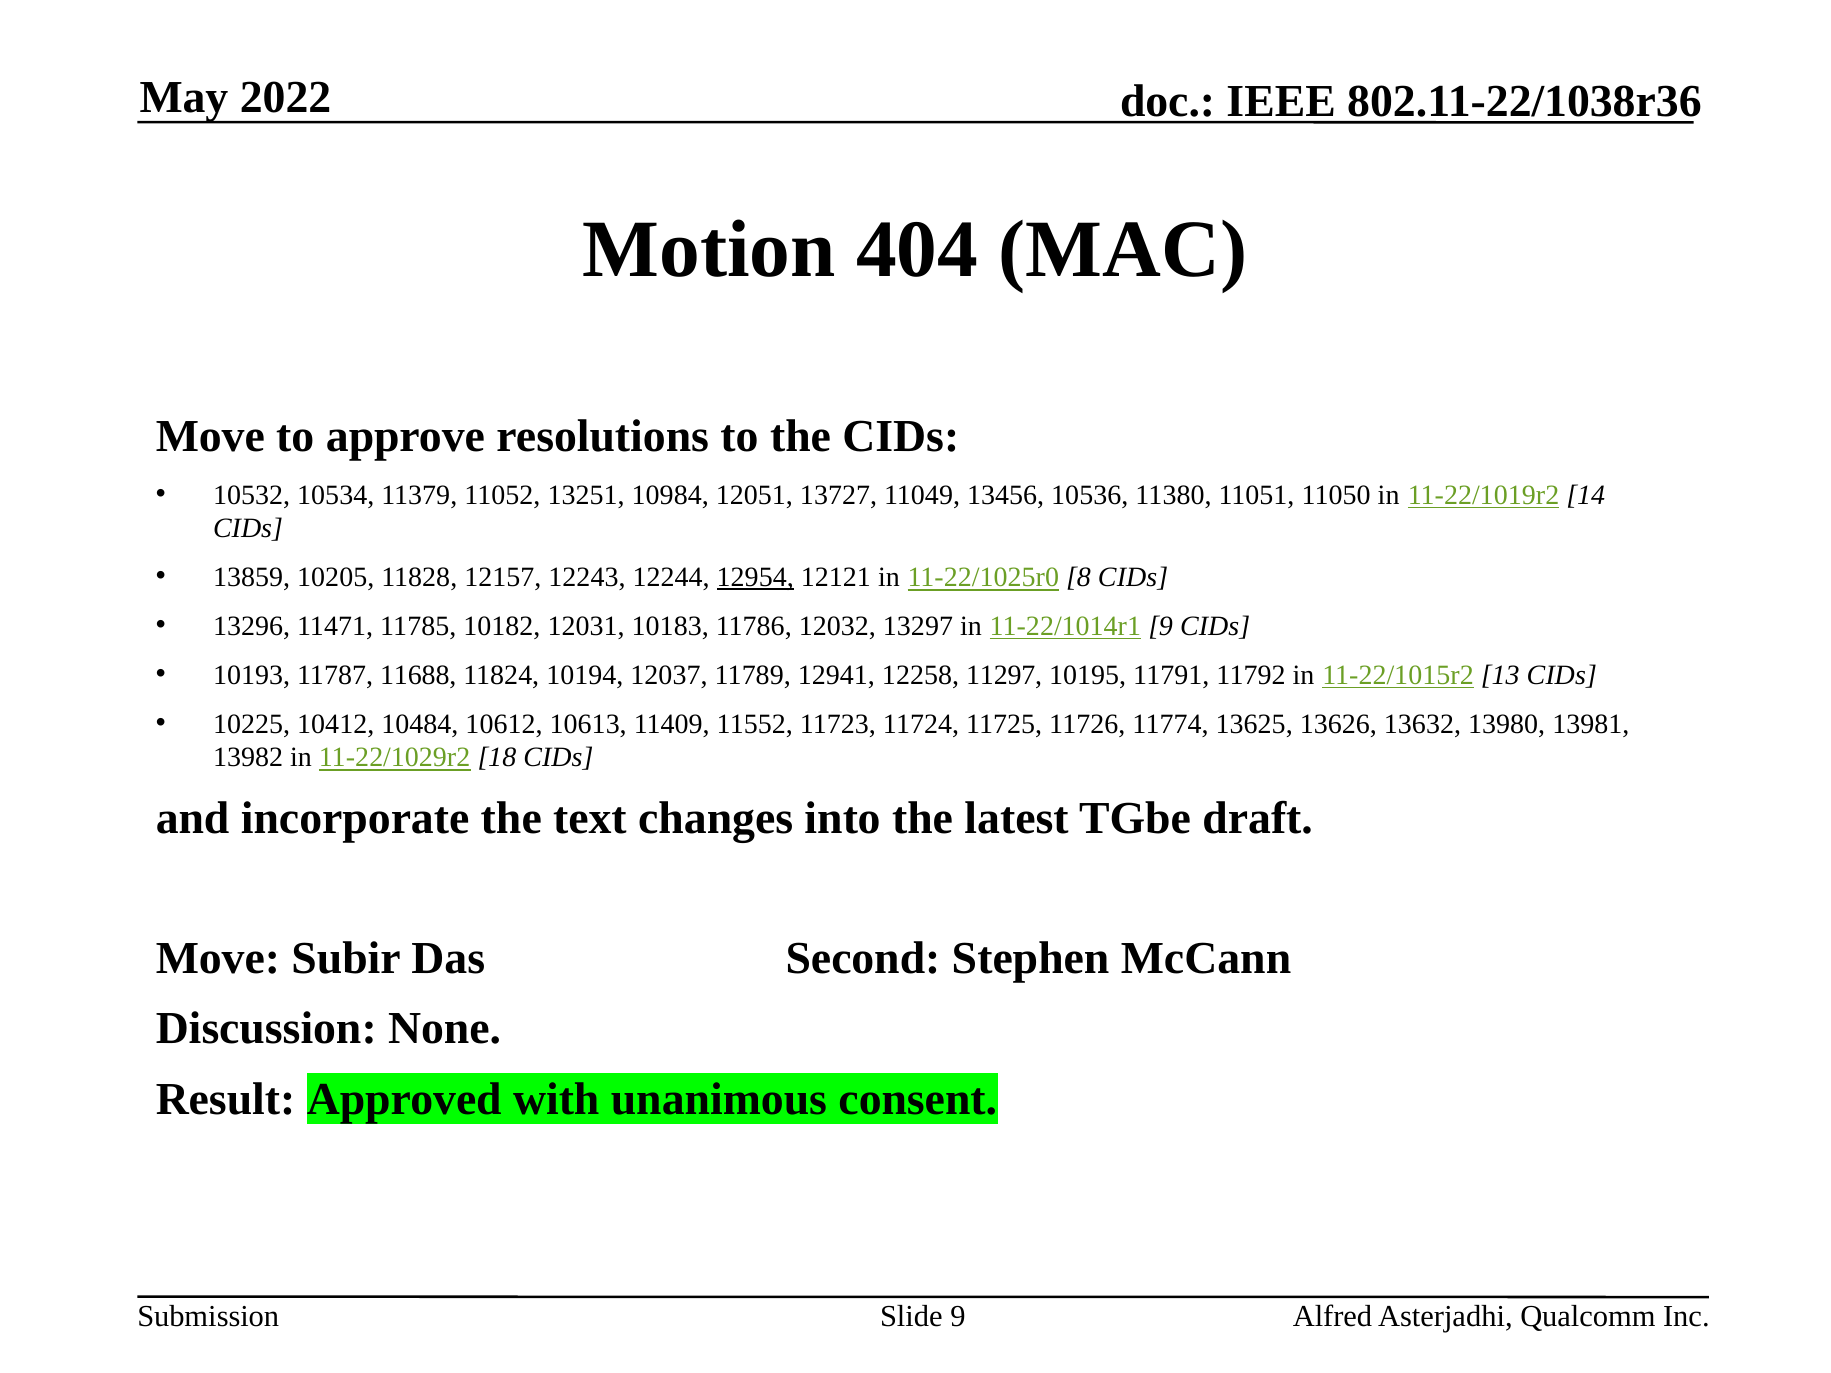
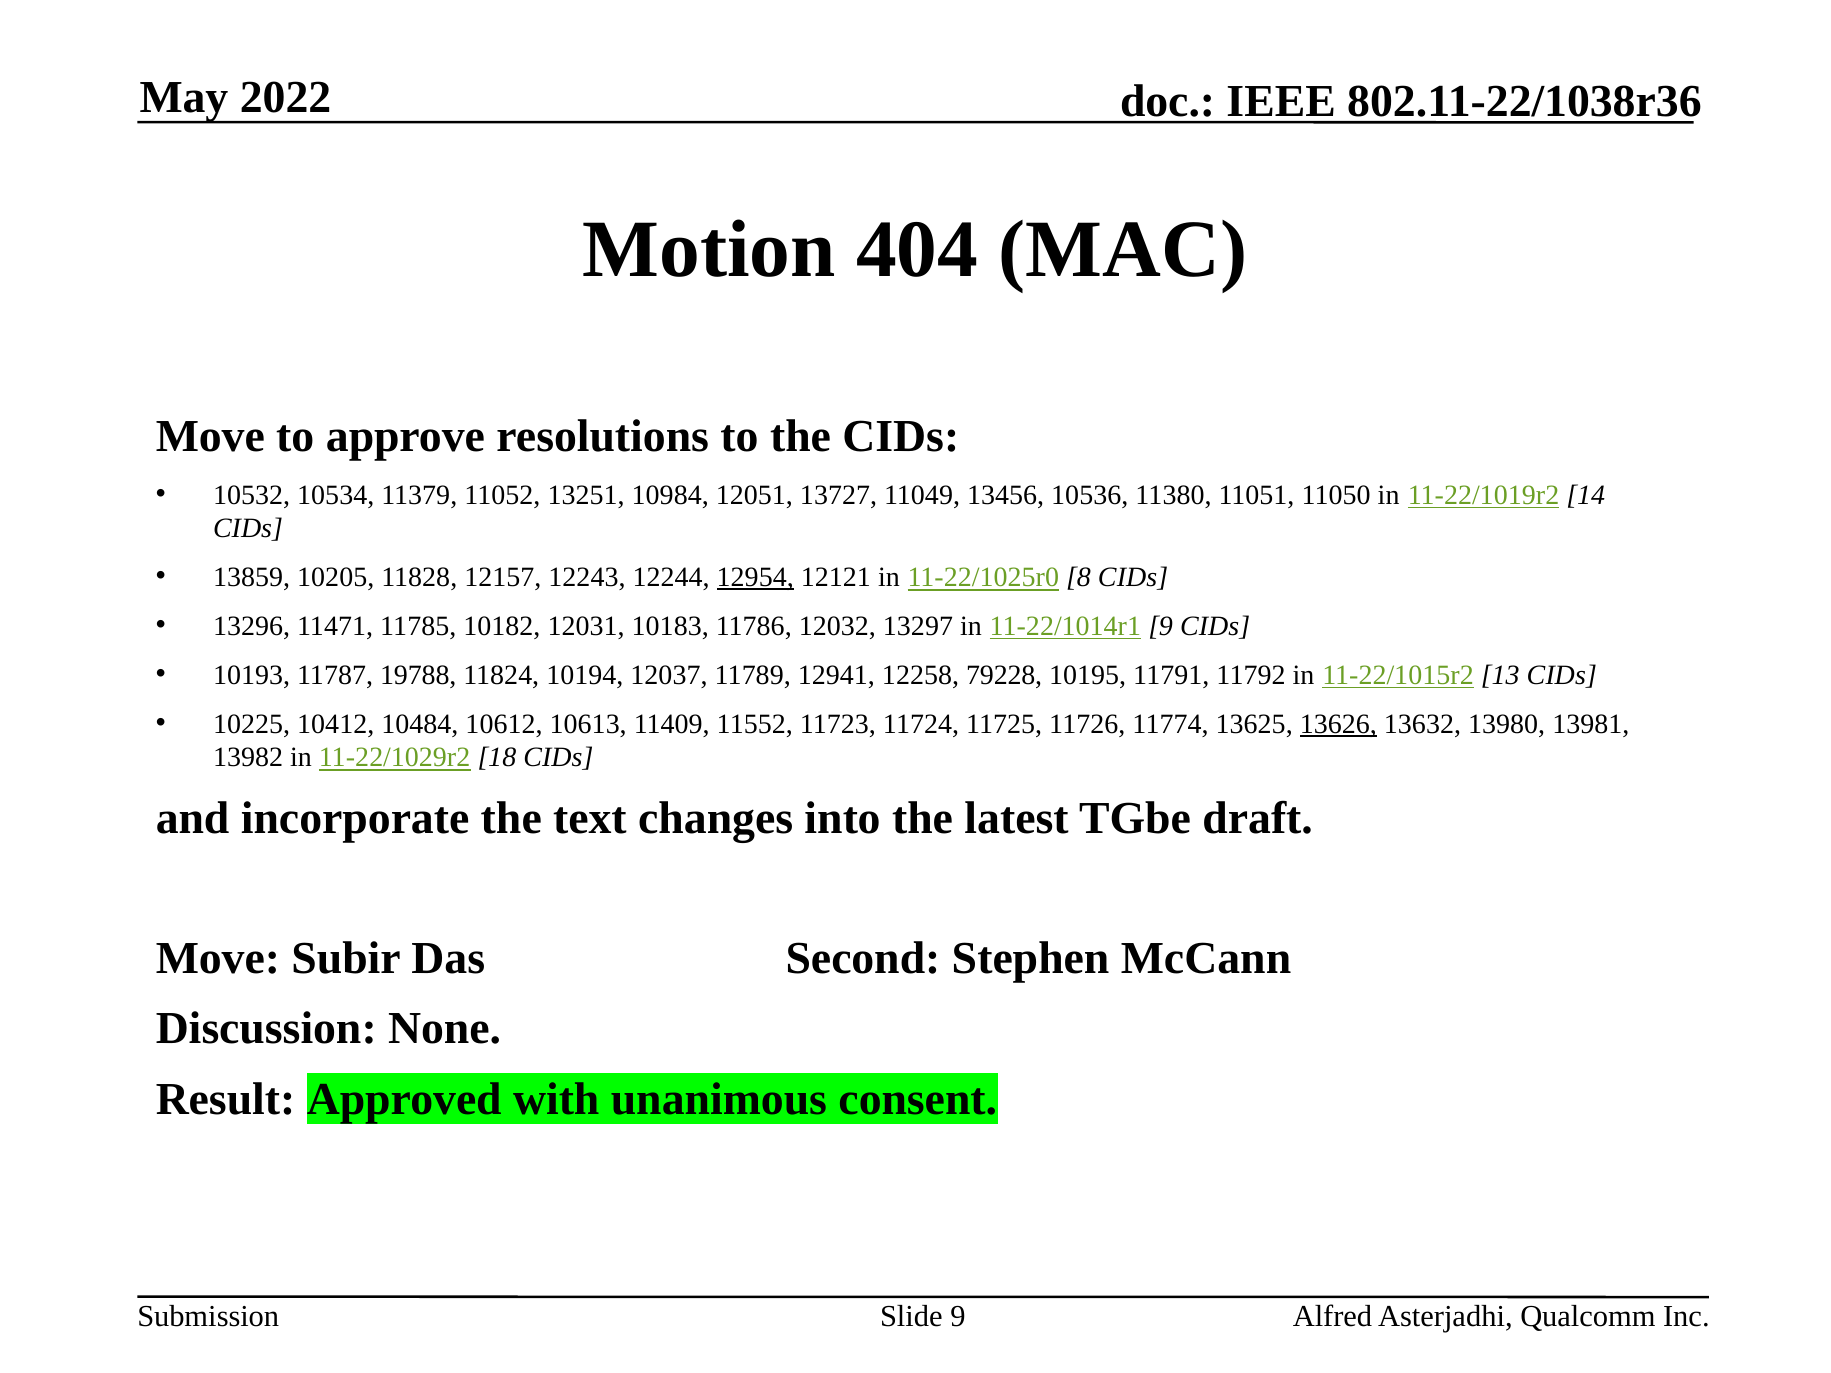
11688: 11688 -> 19788 (418, 675)
11297: 11297 -> 79228 (1004, 675)
13626 underline: none -> present (1338, 724)
